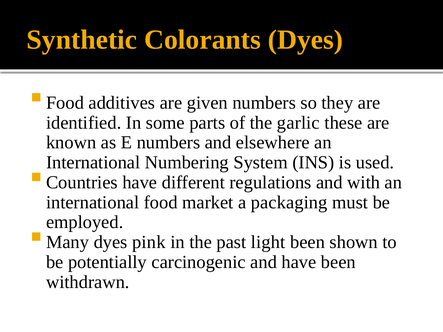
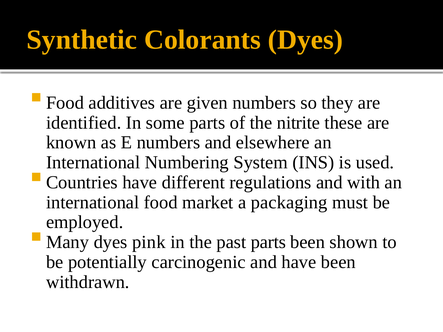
garlic: garlic -> nitrite (299, 123)
past light: light -> parts (268, 242)
